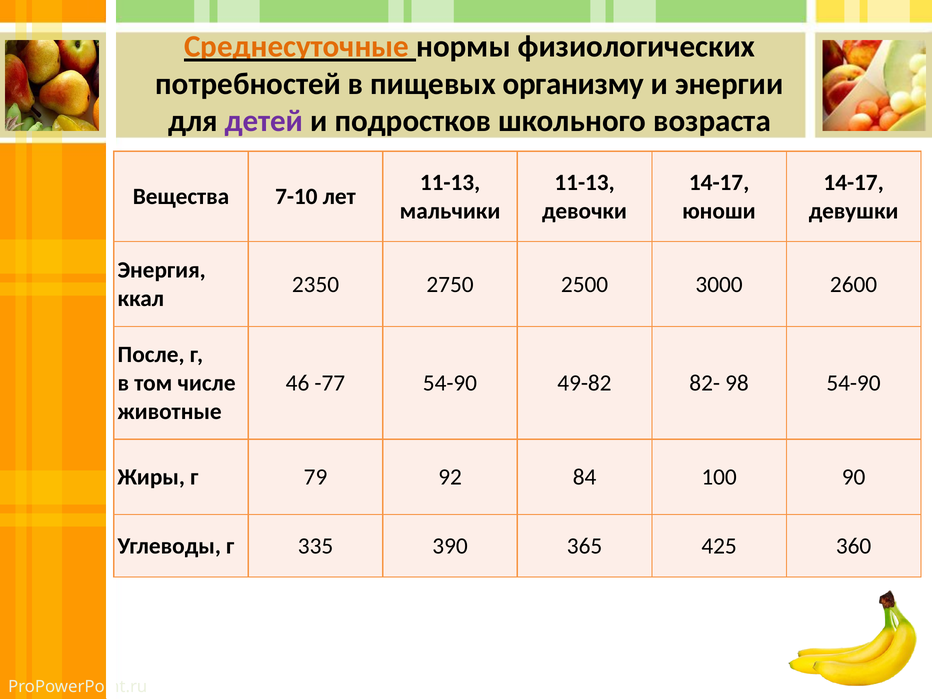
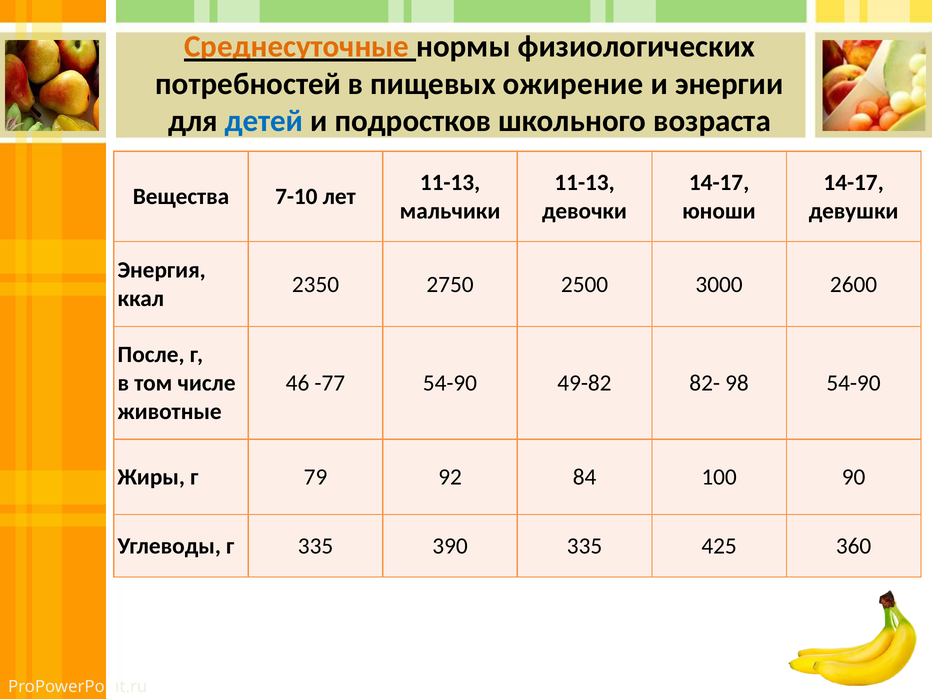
организму: организму -> ожирение (573, 84)
детей colour: purple -> blue (264, 121)
390 365: 365 -> 335 (585, 546)
